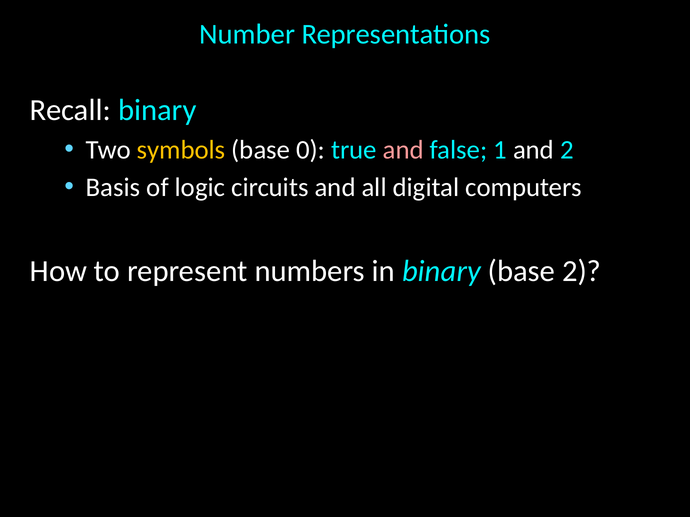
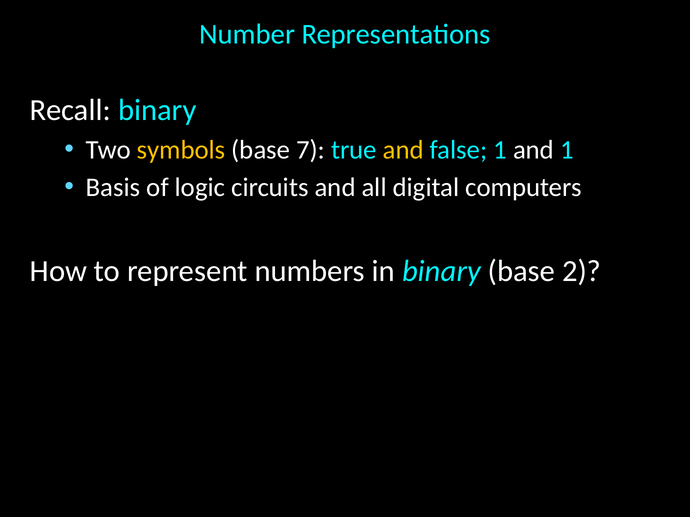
0: 0 -> 7 (311, 150)
and colour: pink -> yellow (403, 150)
and 2: 2 -> 1 (567, 150)
